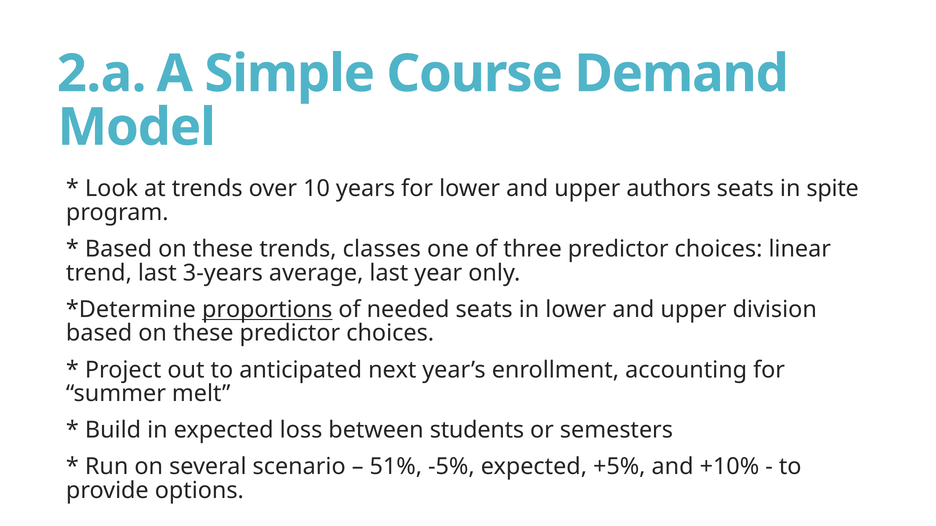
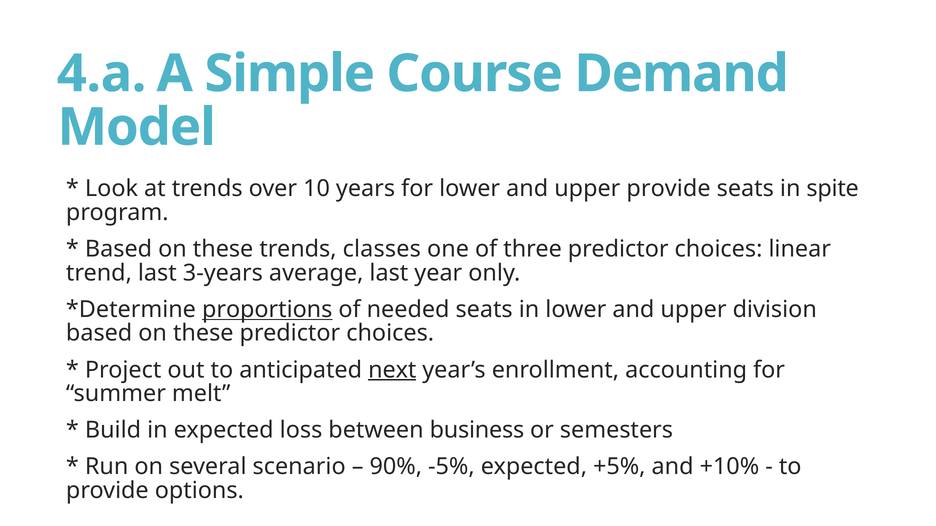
2.a: 2.a -> 4.a (102, 74)
upper authors: authors -> provide (669, 189)
next underline: none -> present (392, 370)
students: students -> business (477, 431)
51%: 51% -> 90% (396, 467)
